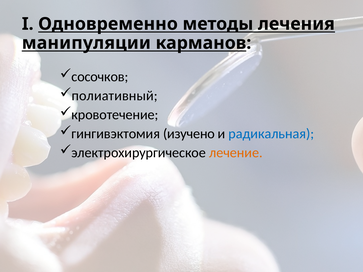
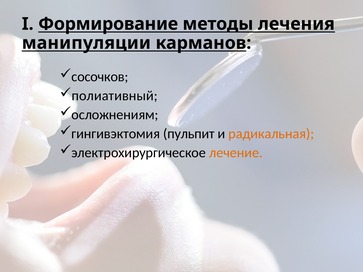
Одновременно: Одновременно -> Формирование (108, 24)
кровотечение: кровотечение -> осложнениям (115, 115)
изучено: изучено -> пульпит (189, 134)
радикальная colour: blue -> orange (271, 134)
